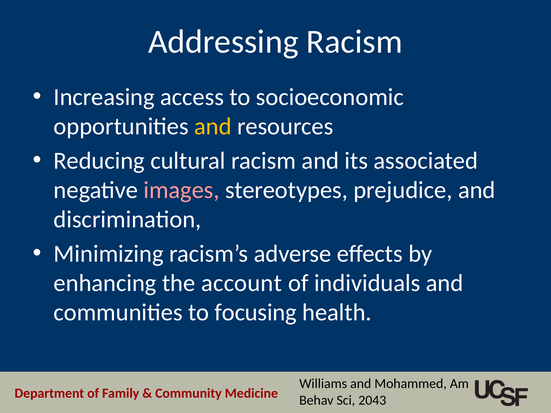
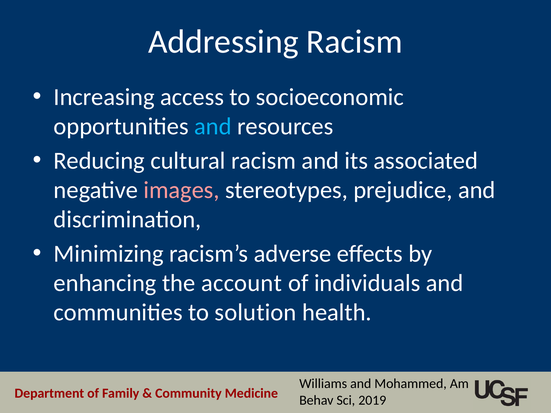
and colour: yellow -> light blue (213, 127)
focusing: focusing -> solution (256, 313)
2043: 2043 -> 2019 (372, 400)
